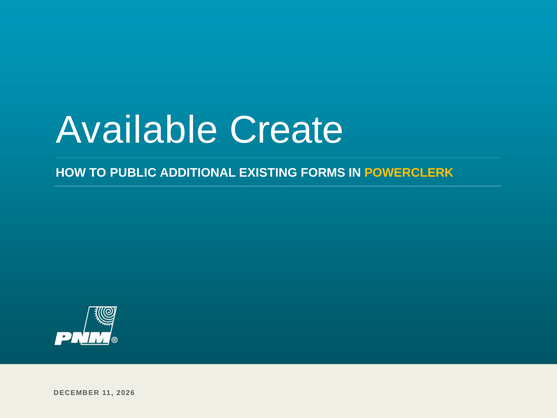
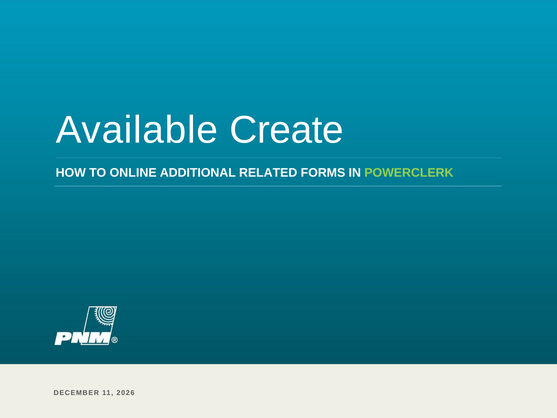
PUBLIC: PUBLIC -> ONLINE (133, 173)
EXISTING: EXISTING -> RELATED (268, 173)
POWERCLERK colour: yellow -> light green (409, 173)
